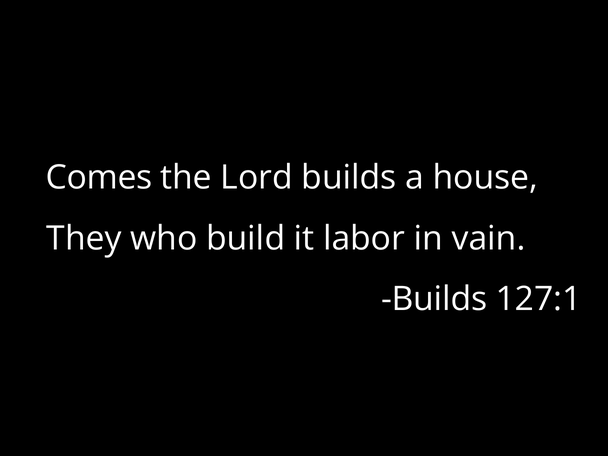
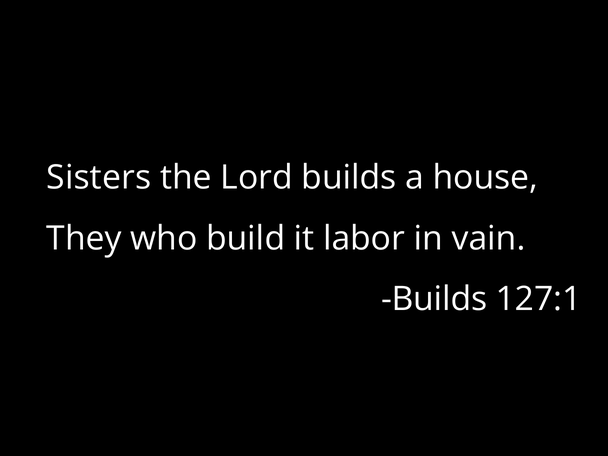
Comes: Comes -> Sisters (99, 178)
